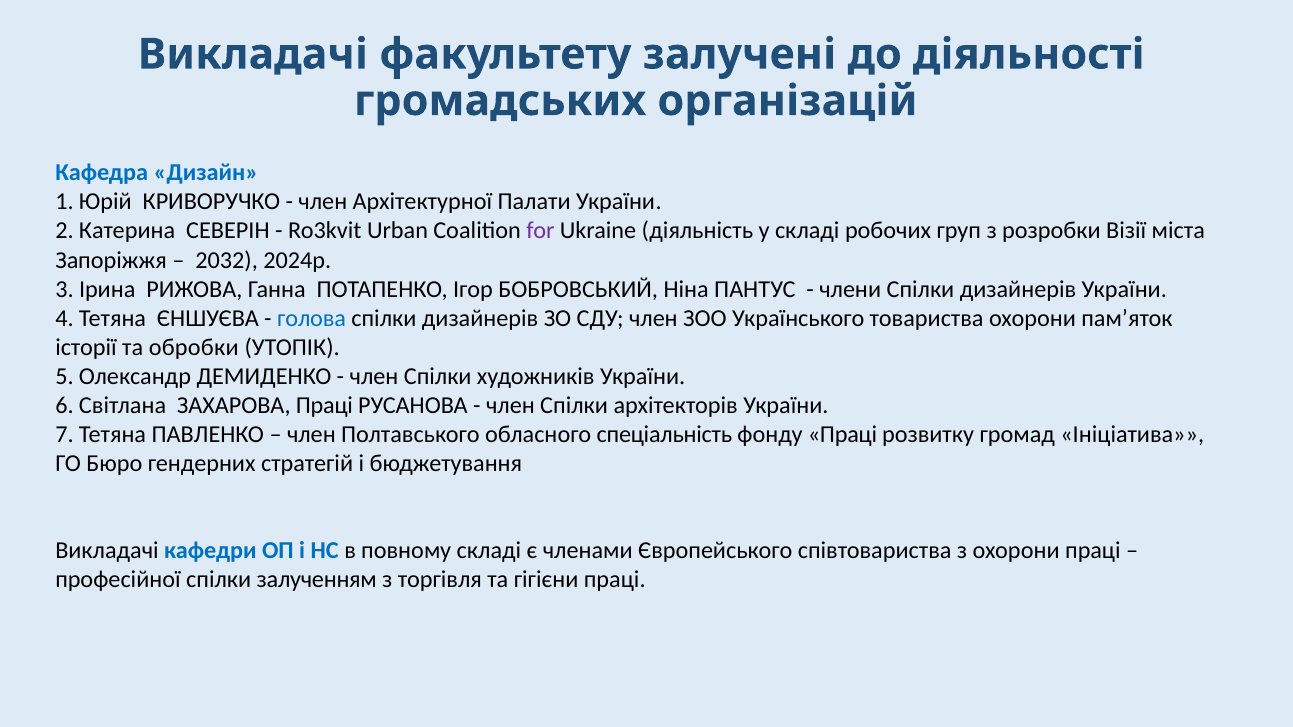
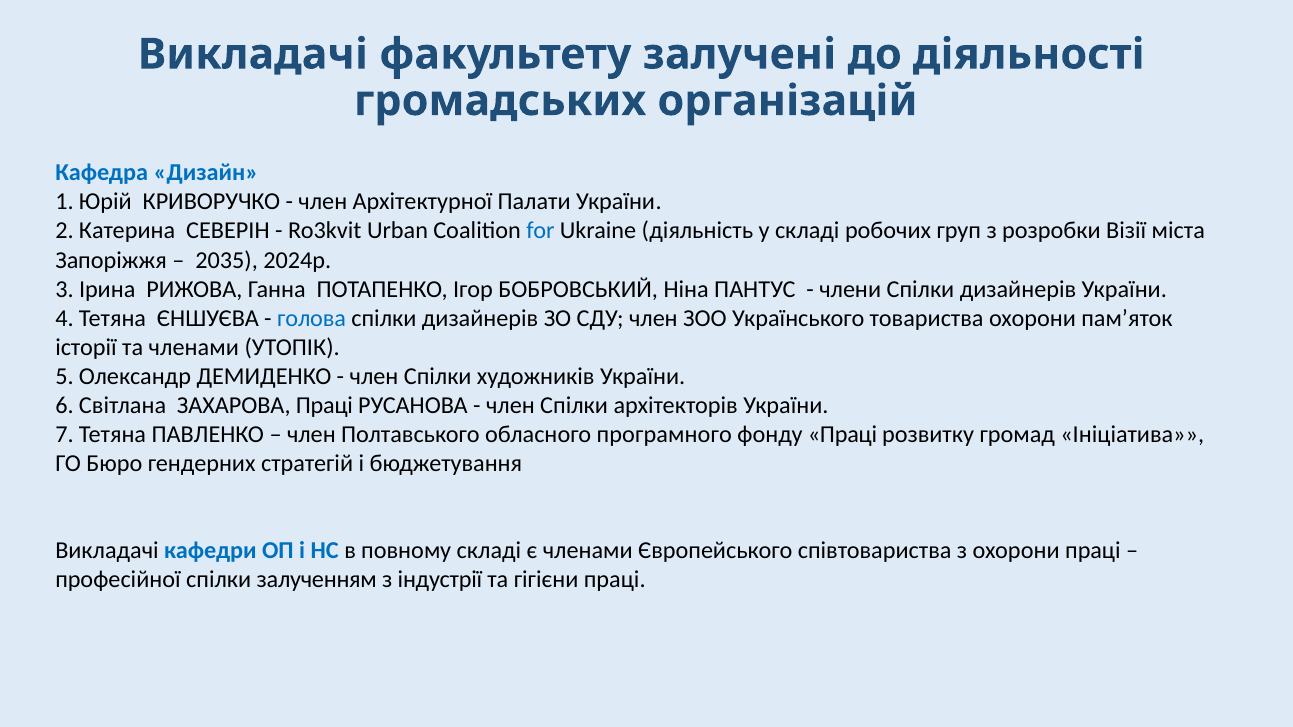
for colour: purple -> blue (540, 231)
2032: 2032 -> 2035 (227, 260)
та обробки: обробки -> членами (194, 347)
спеціальність: спеціальність -> програмного (664, 435)
торгівля: торгівля -> індустрії (440, 580)
